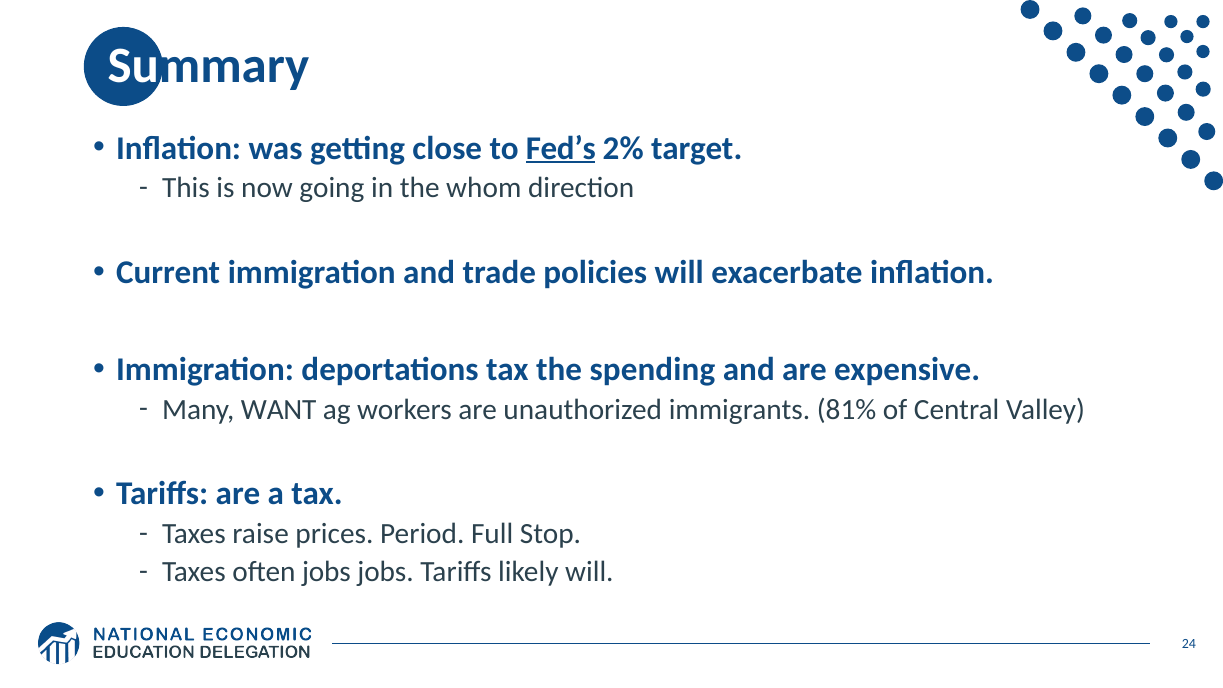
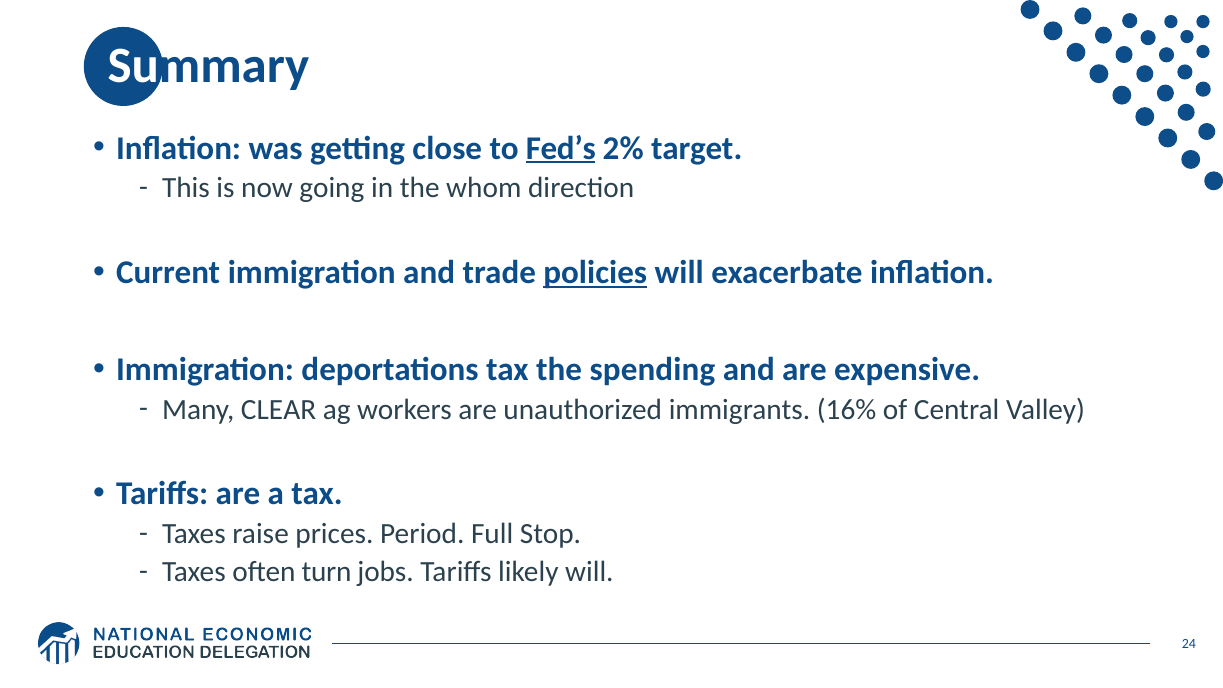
policies underline: none -> present (595, 273)
WANT: WANT -> CLEAR (279, 410)
81%: 81% -> 16% (847, 410)
often jobs: jobs -> turn (327, 572)
